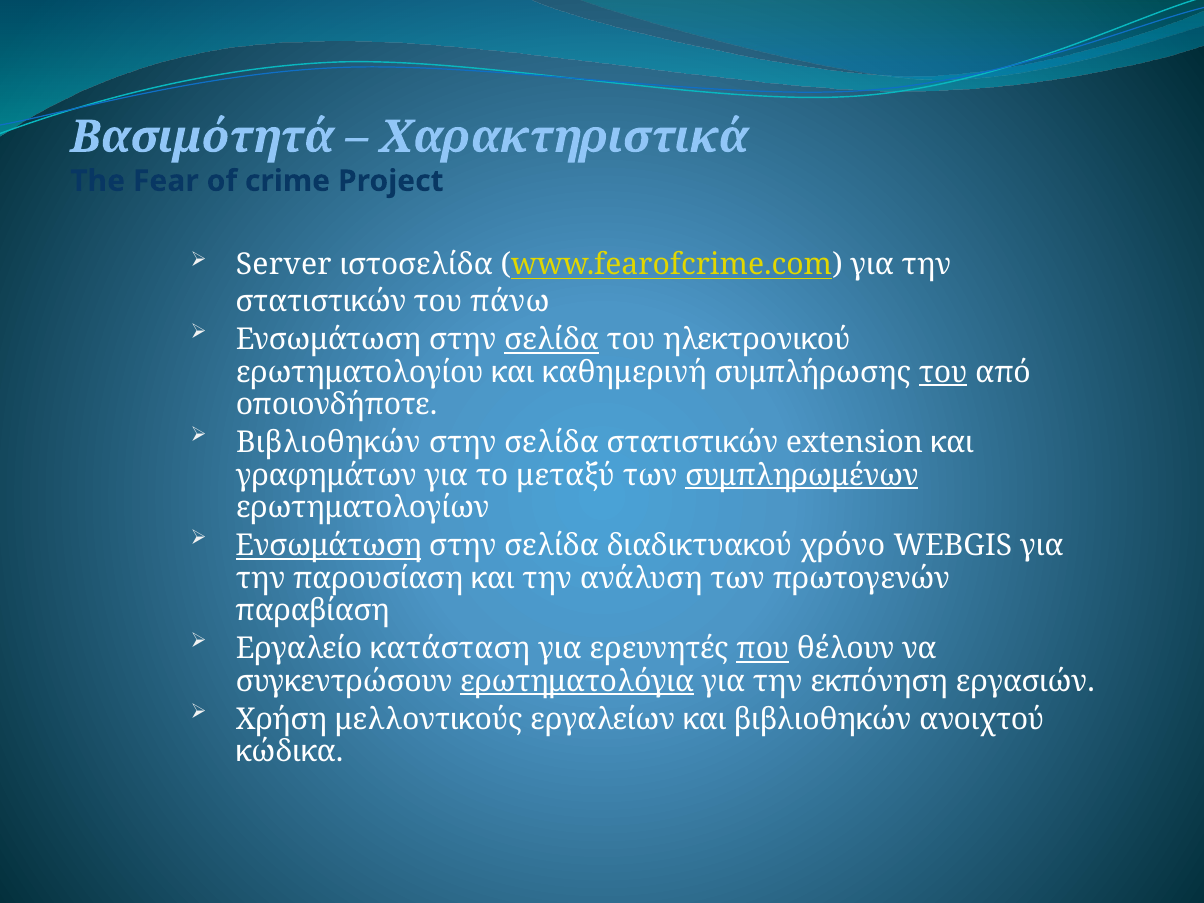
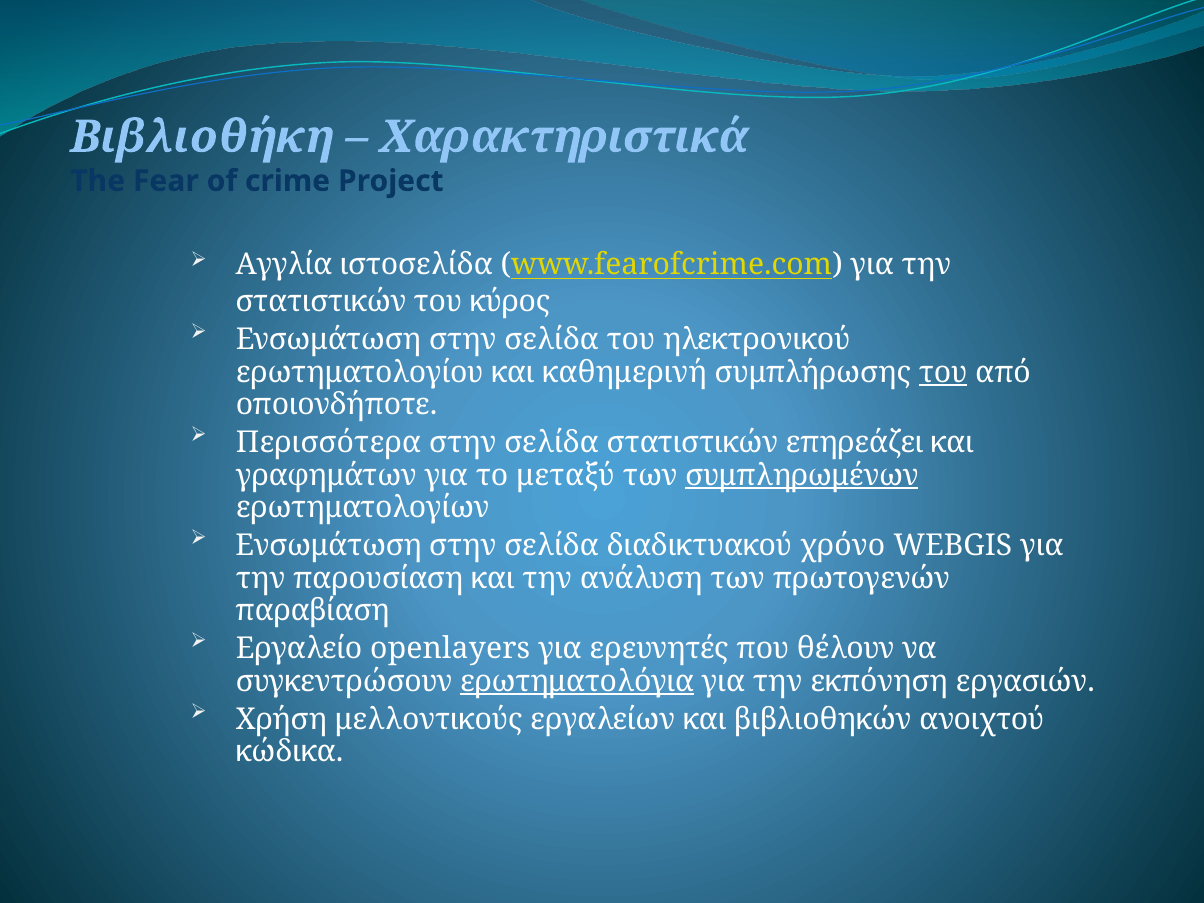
Βασιμότητά: Βασιμότητά -> Βιβλιοθήκη (202, 137)
Server: Server -> Αγγλία (284, 265)
πάνω: πάνω -> κύρος (510, 302)
σελίδα underline: present -> none (552, 340)
Βιβλιοθηκών: Βιβλιοθηκών -> Περισσότερα (328, 443)
extension: extension -> επηρεάζει (855, 443)
Ενσωμάτωση underline: present -> none (329, 546)
κατάσταση: κατάσταση -> openlayers (450, 649)
που underline: present -> none (763, 649)
